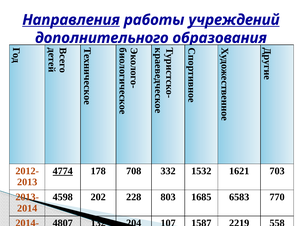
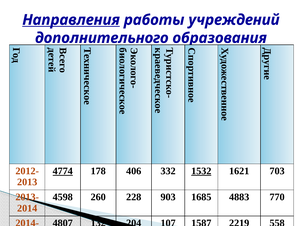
учреждений underline: present -> none (234, 20)
708: 708 -> 406 (134, 171)
1532 underline: none -> present (201, 171)
202: 202 -> 260 (98, 198)
803: 803 -> 903 (168, 198)
6583: 6583 -> 4883 (239, 198)
